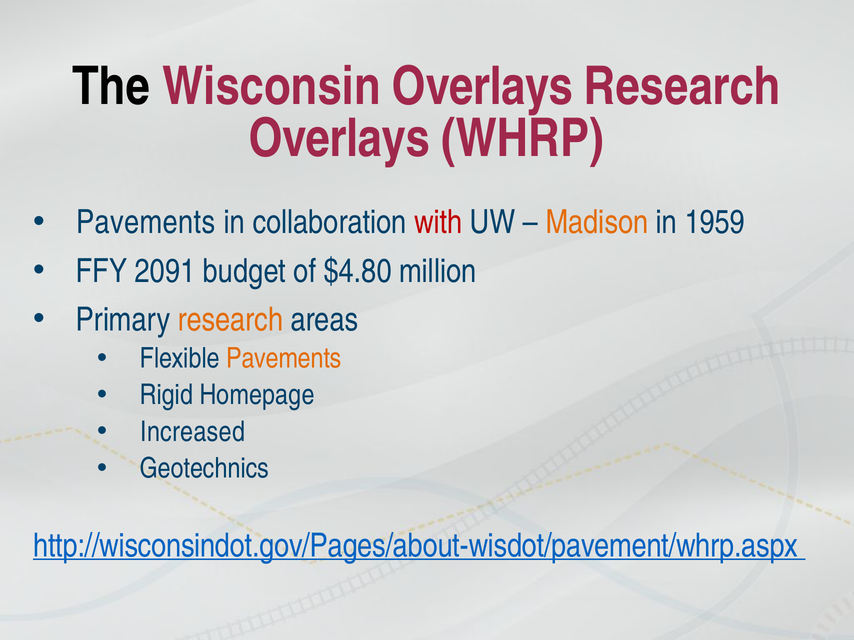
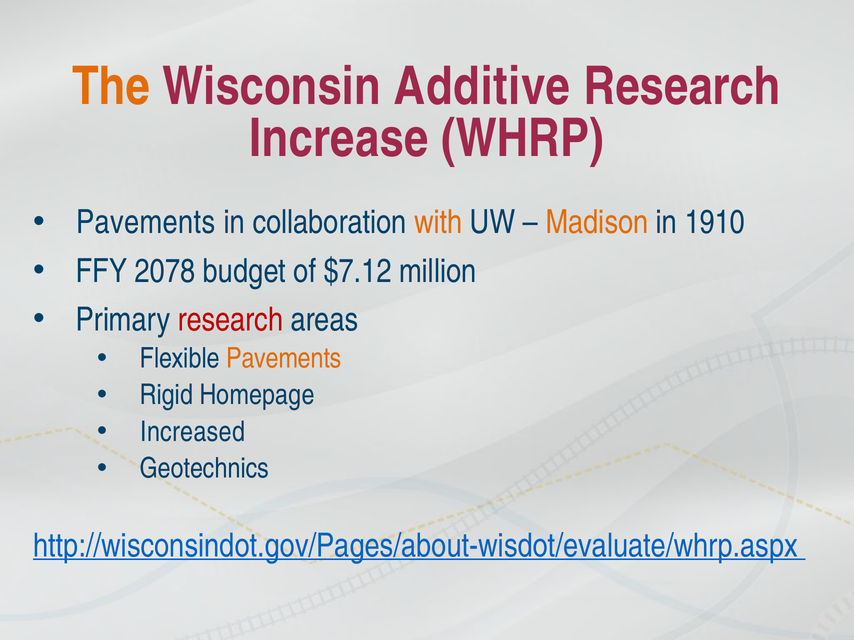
The colour: black -> orange (111, 87)
Wisconsin Overlays: Overlays -> Additive (482, 87)
Overlays: Overlays -> Increase (339, 139)
with colour: red -> orange (438, 223)
1959: 1959 -> 1910 (715, 223)
2091: 2091 -> 2078 (165, 271)
$4.80: $4.80 -> $7.12 (358, 271)
research colour: orange -> red (230, 320)
http://wisconsindot.gov/Pages/about-wisdot/pavement/whrp.aspx: http://wisconsindot.gov/Pages/about-wisdot/pavement/whrp.aspx -> http://wisconsindot.gov/Pages/about-wisdot/evaluate/whrp.aspx (415, 546)
